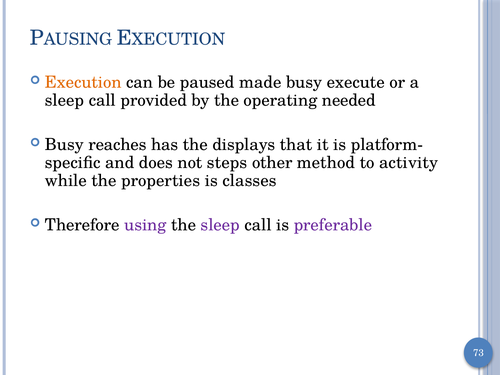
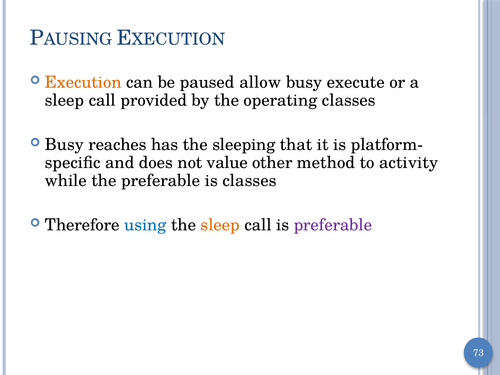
made: made -> allow (260, 82)
operating needed: needed -> classes (349, 100)
displays: displays -> sleeping (244, 145)
steps: steps -> value (227, 163)
the properties: properties -> preferable (161, 181)
using colour: purple -> blue (145, 225)
sleep colour: purple -> orange (220, 225)
